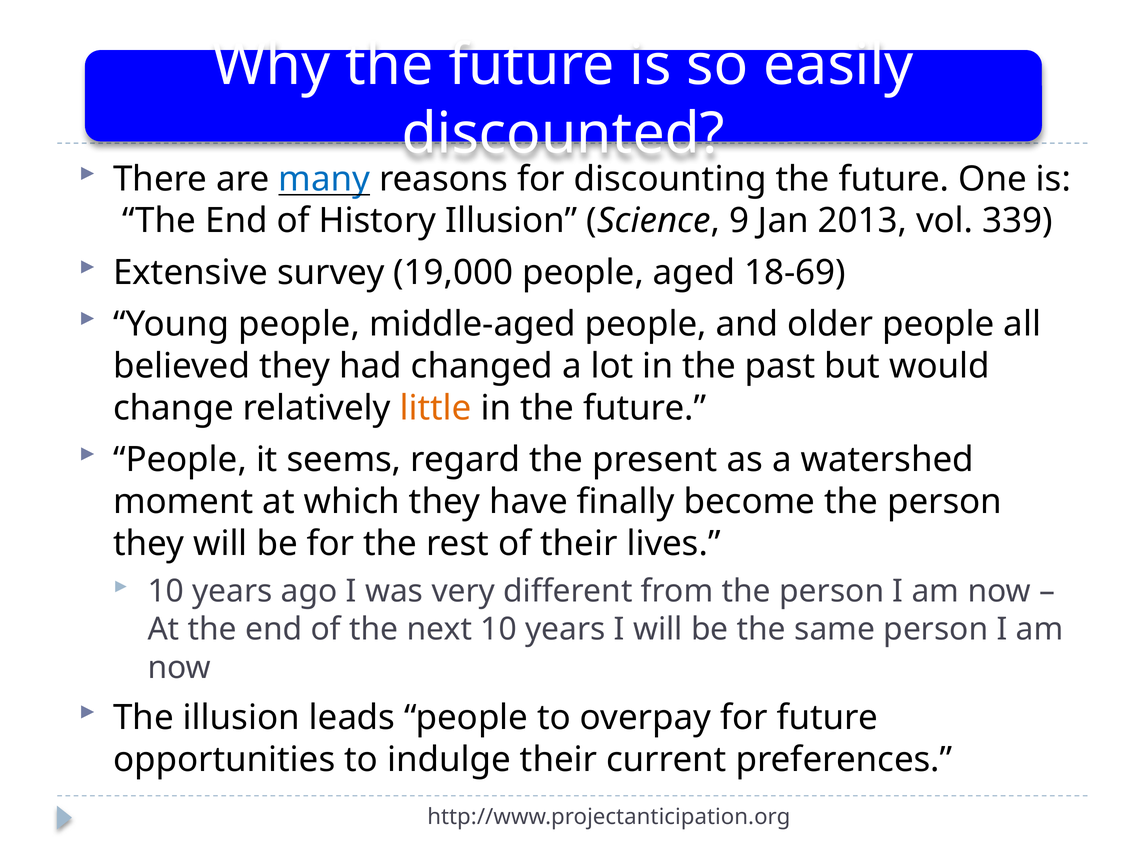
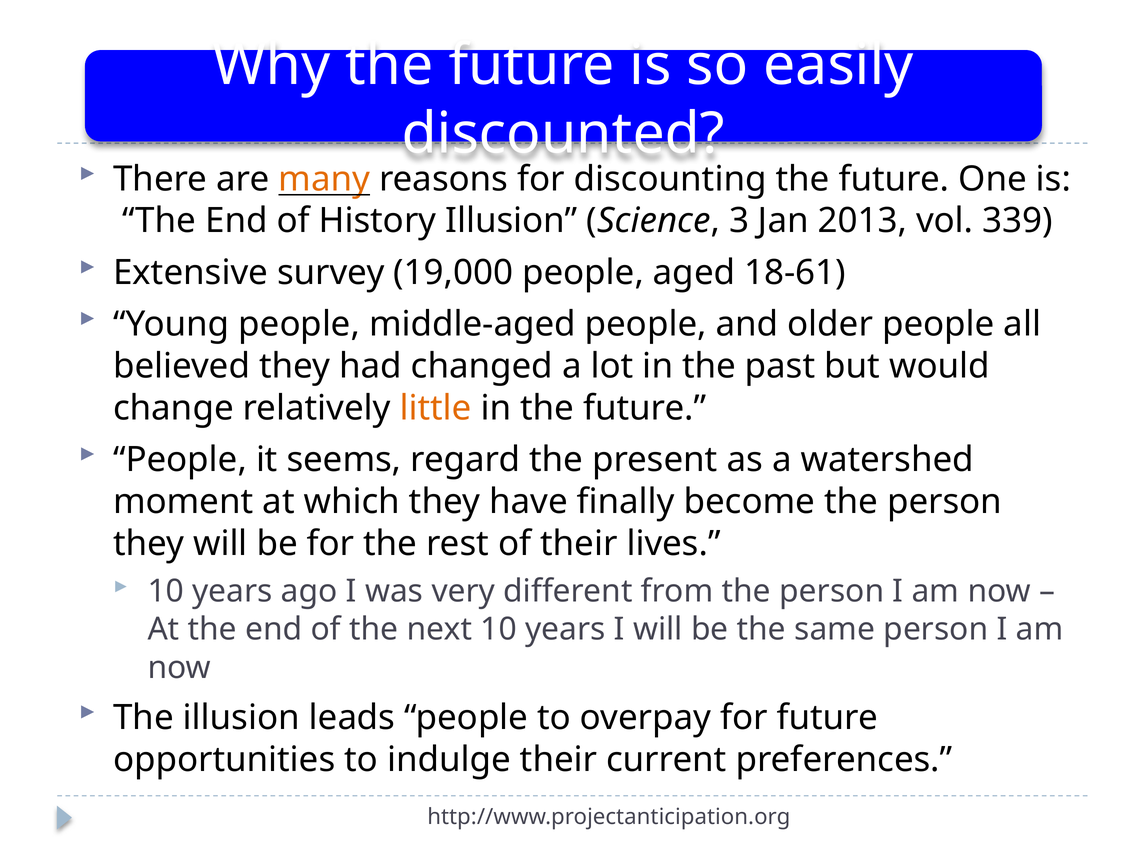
many colour: blue -> orange (324, 179)
9: 9 -> 3 (739, 221)
18-69: 18-69 -> 18-61 (795, 272)
